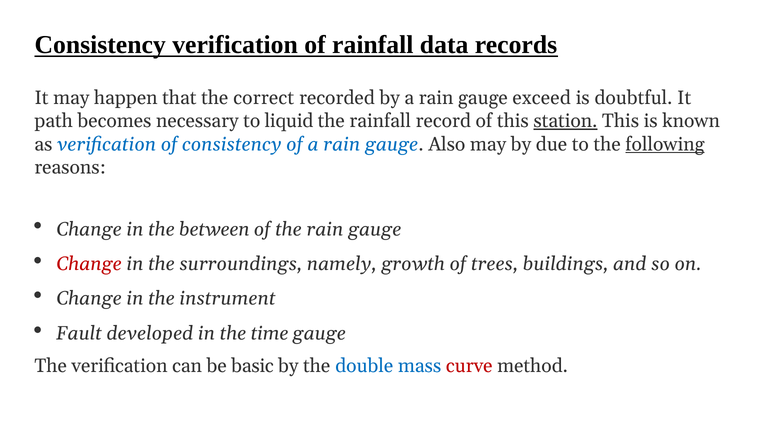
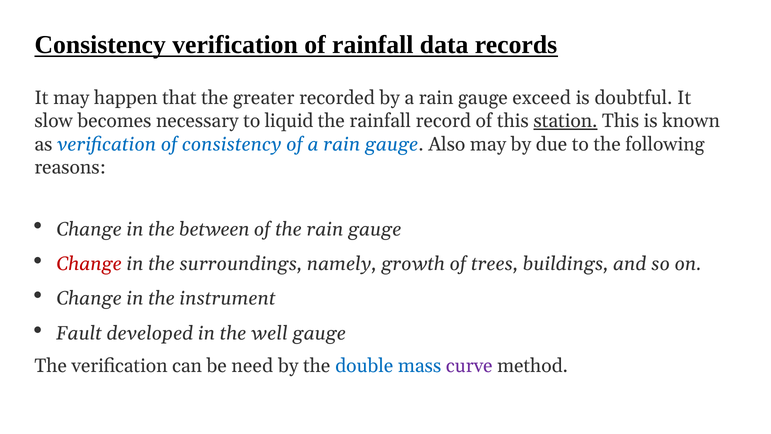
correct: correct -> greater (264, 98)
path: path -> slow (54, 121)
following underline: present -> none (665, 144)
time: time -> well (269, 333)
basic: basic -> need (252, 366)
curve colour: red -> purple (469, 366)
